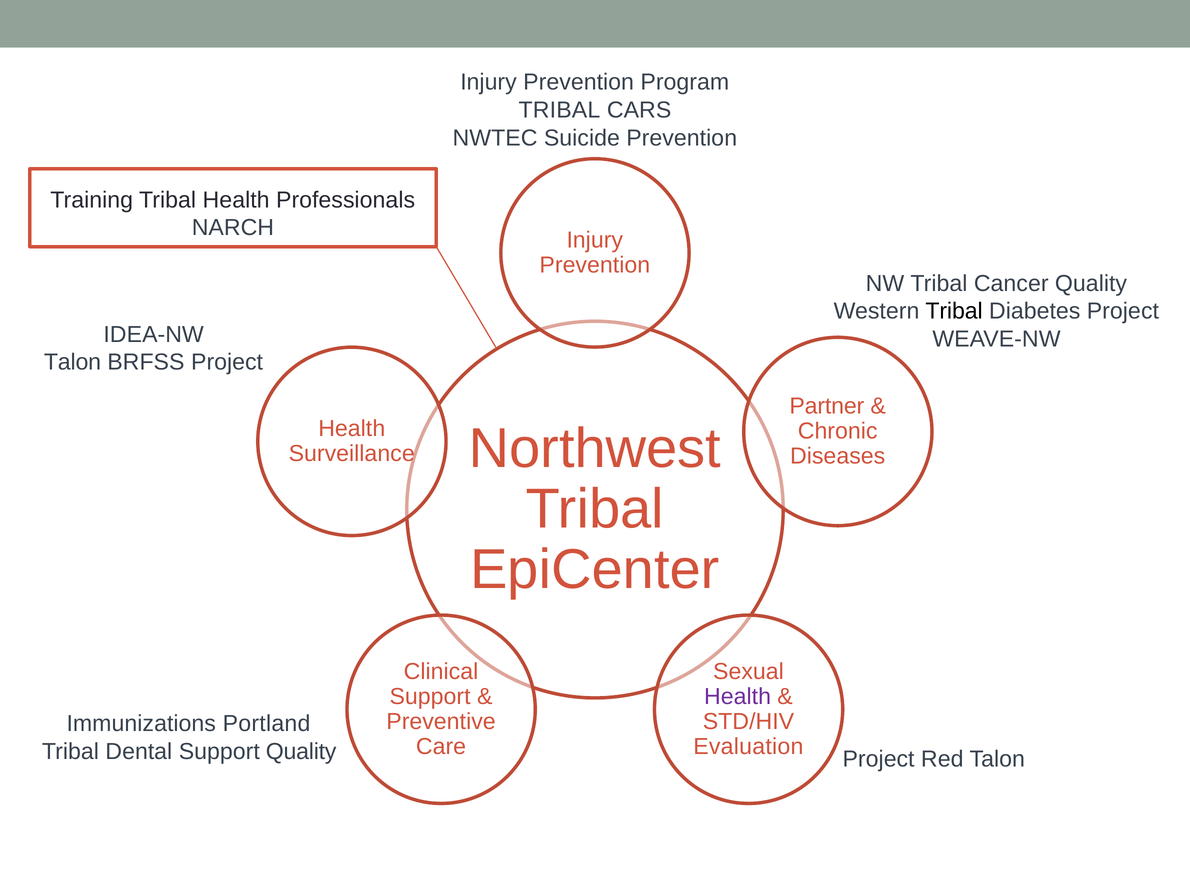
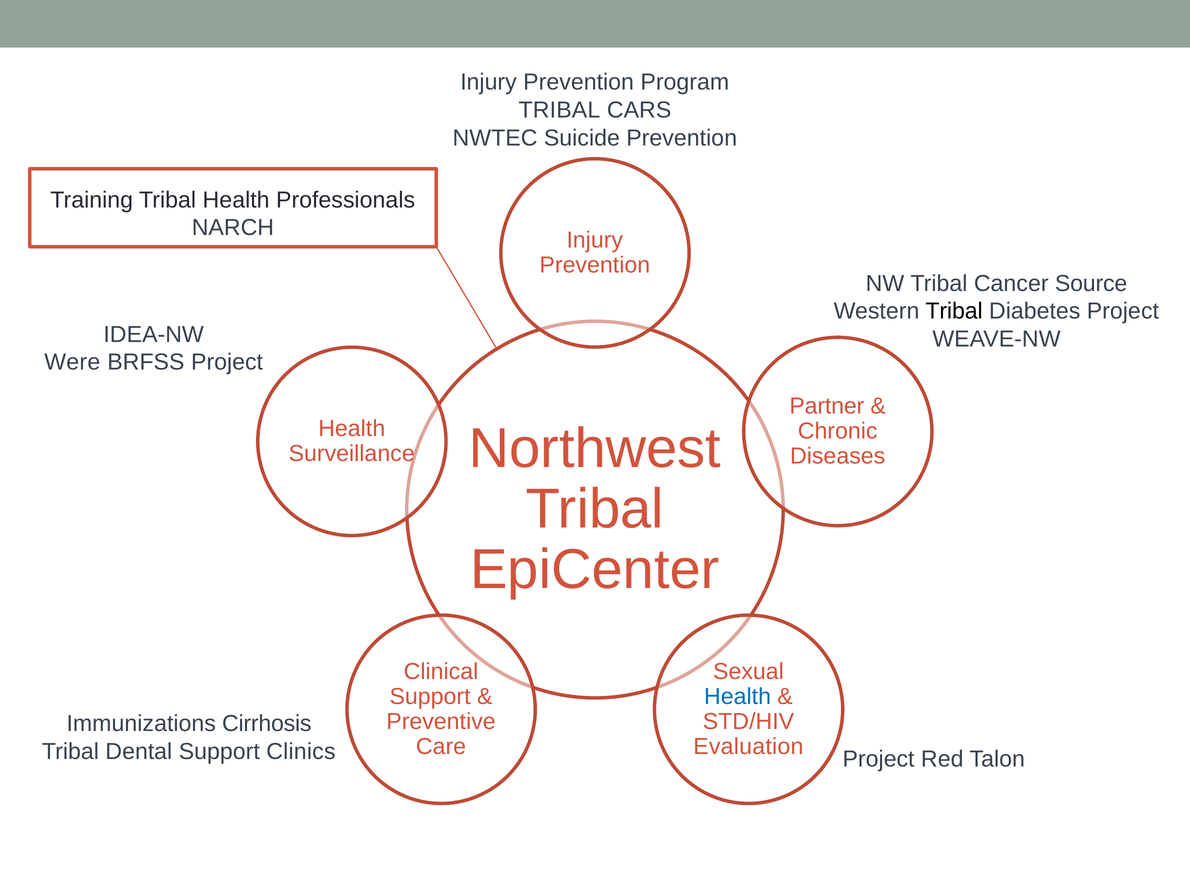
Cancer Quality: Quality -> Source (1091, 283)
Talon: Talon -> Were (72, 362)
Health colour: purple -> blue (738, 696)
Portland: Portland -> Cirrhosis (267, 723)
Support Quality: Quality -> Clinics (301, 751)
